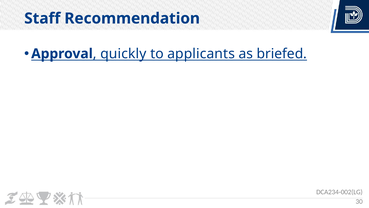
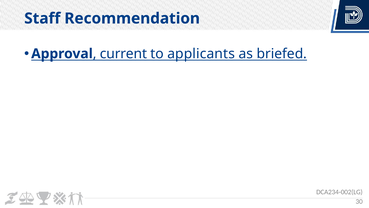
quickly: quickly -> current (123, 54)
